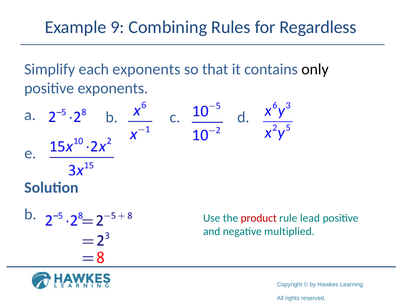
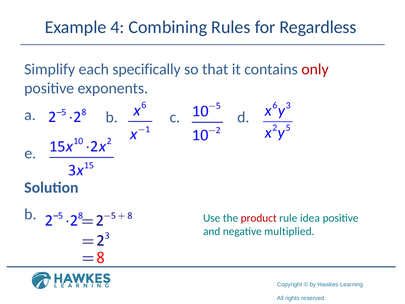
9: 9 -> 4 (118, 27)
each exponents: exponents -> specifically (147, 69)
only colour: black -> red (315, 69)
lead: lead -> idea (310, 218)
